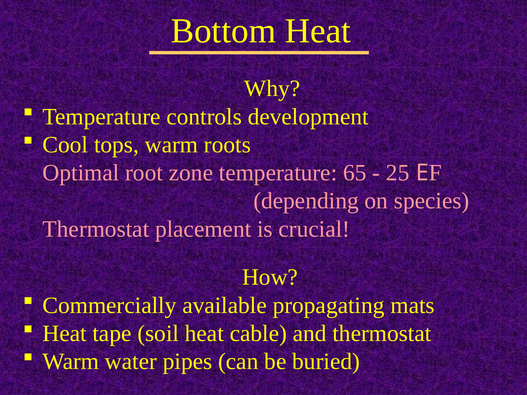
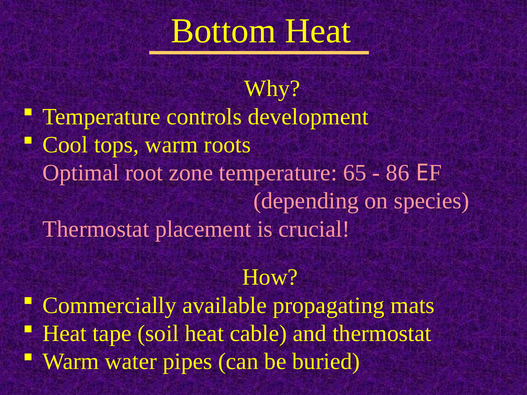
25: 25 -> 86 (398, 173)
